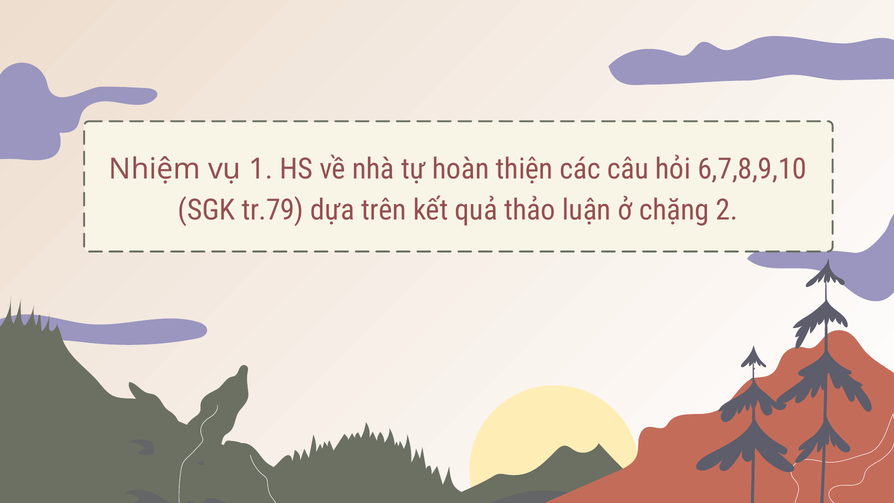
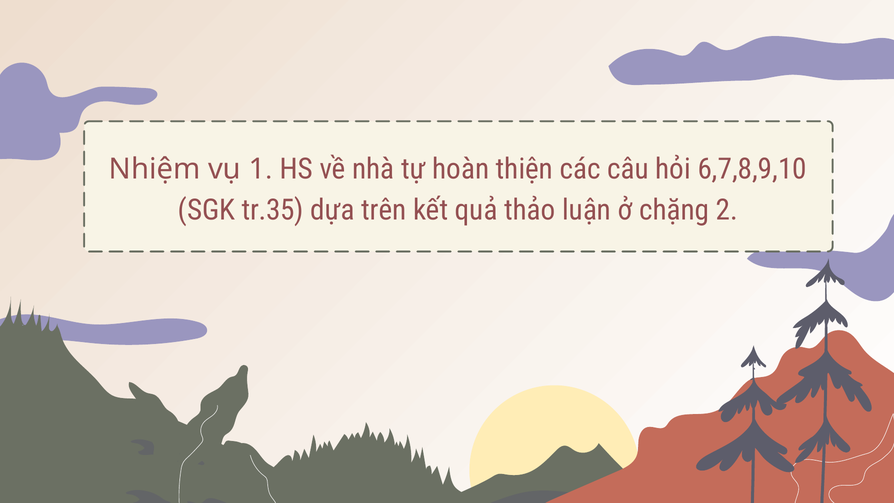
tr.79: tr.79 -> tr.35 (273, 210)
